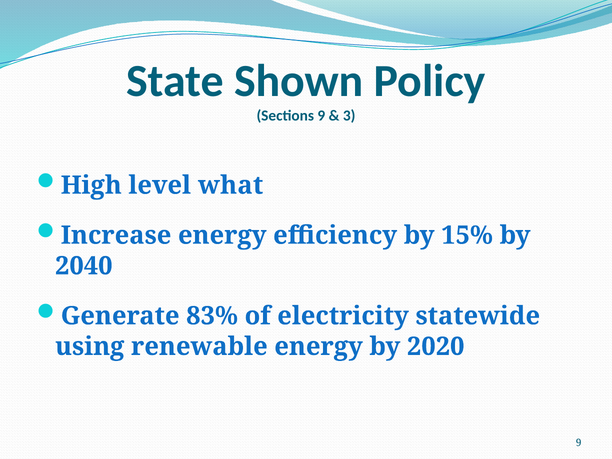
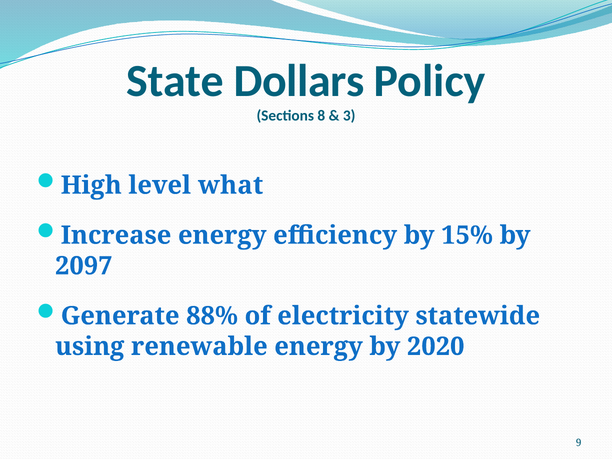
Shown: Shown -> Dollars (299, 81)
Sections 9: 9 -> 8 (321, 115)
2040: 2040 -> 2097 (84, 266)
83%: 83% -> 88% (212, 316)
